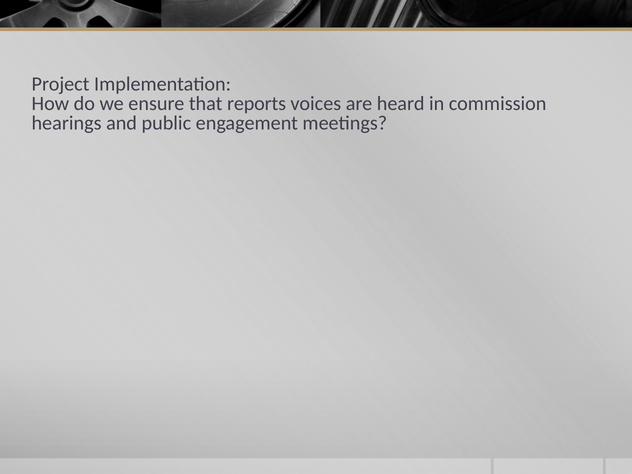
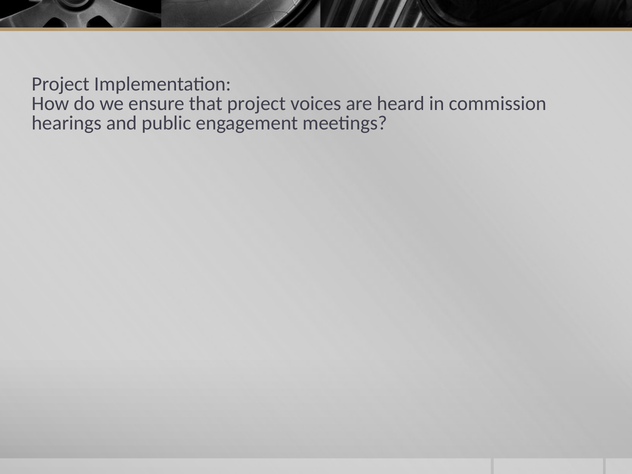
that reports: reports -> project (256, 104)
